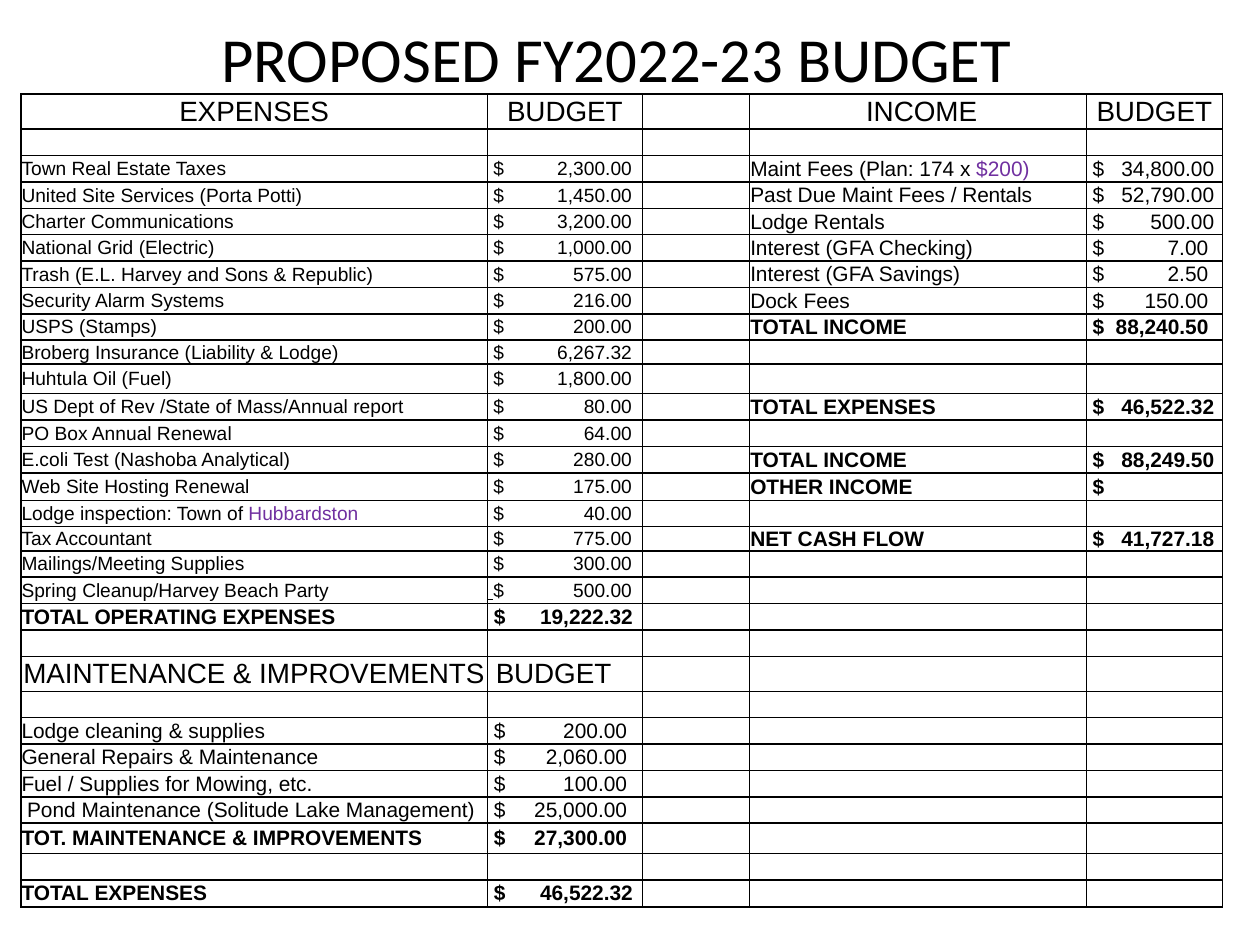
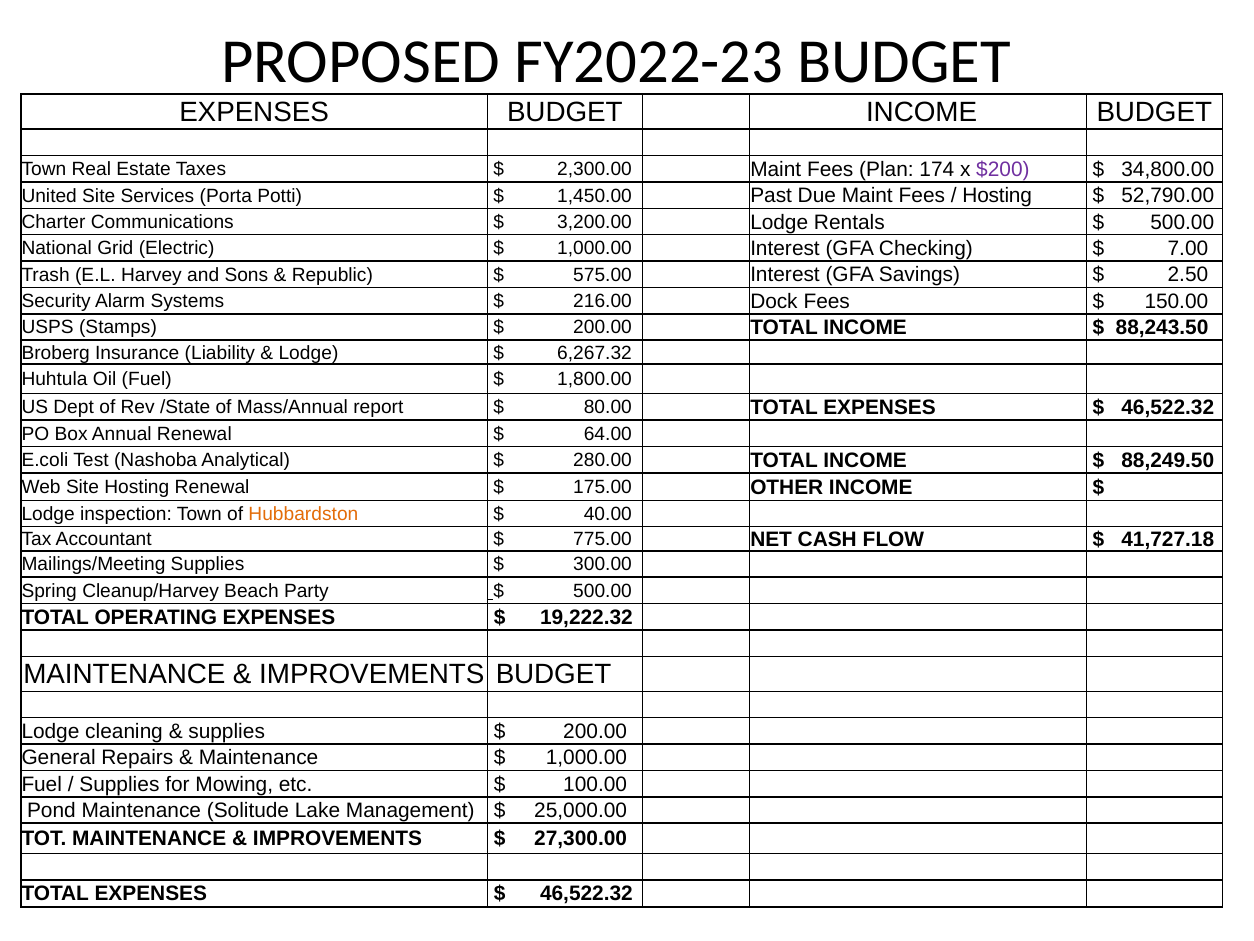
Rentals: Rentals -> Hosting (997, 196)
88,240.50: 88,240.50 -> 88,243.50 (1162, 327)
Hubbardston colour: purple -> orange (303, 514)
2,060.00: 2,060.00 -> 1,000.00 (586, 758)
